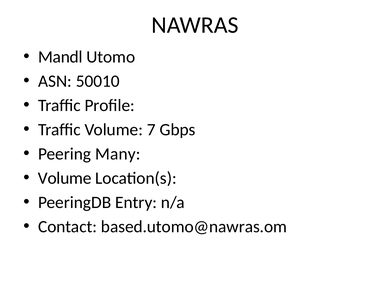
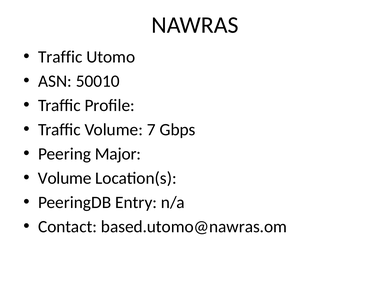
Mandl: Mandl -> Traffic (60, 57)
Many: Many -> Major (118, 154)
